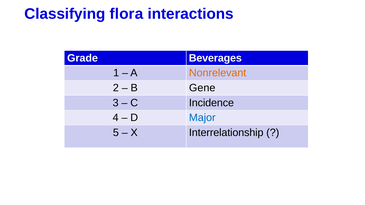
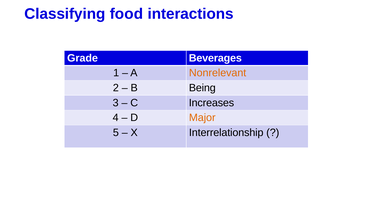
flora: flora -> food (126, 14)
Gene: Gene -> Being (202, 88)
Incidence: Incidence -> Increases (211, 103)
Major colour: blue -> orange (202, 118)
